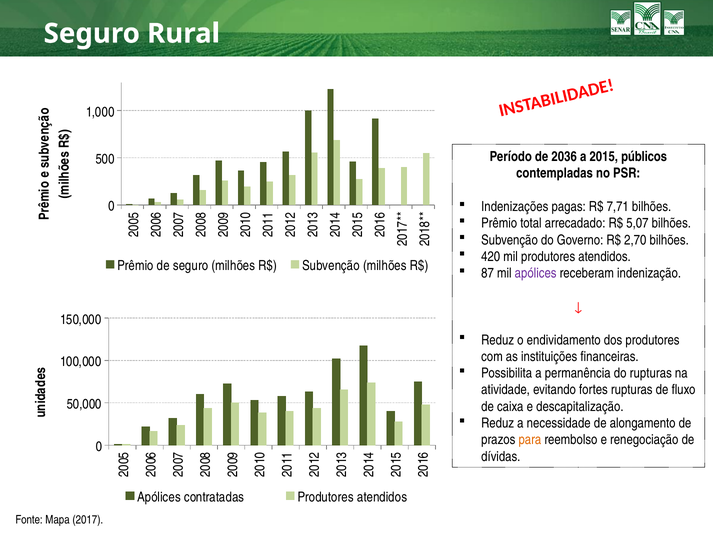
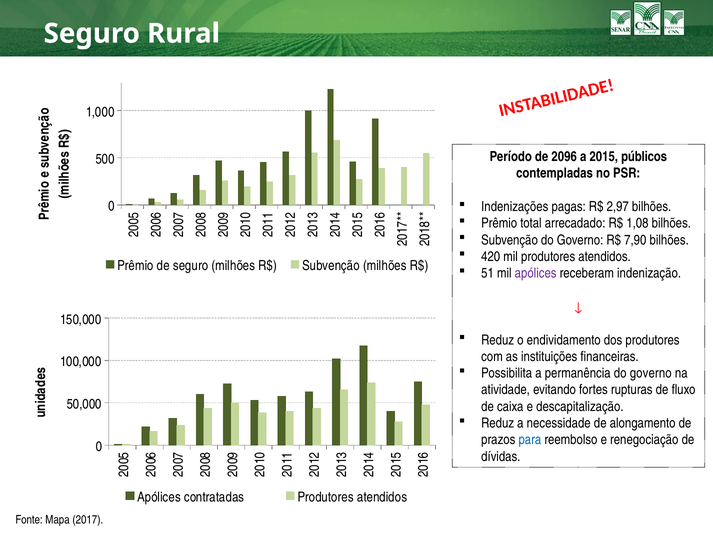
2036: 2036 -> 2096 (564, 157)
7,71: 7,71 -> 2,97 (618, 207)
5,07: 5,07 -> 1,08 (637, 223)
2,70: 2,70 -> 7,90 (635, 240)
87: 87 -> 51 (488, 273)
permanência do rupturas: rupturas -> governo (651, 373)
para colour: orange -> blue (530, 440)
